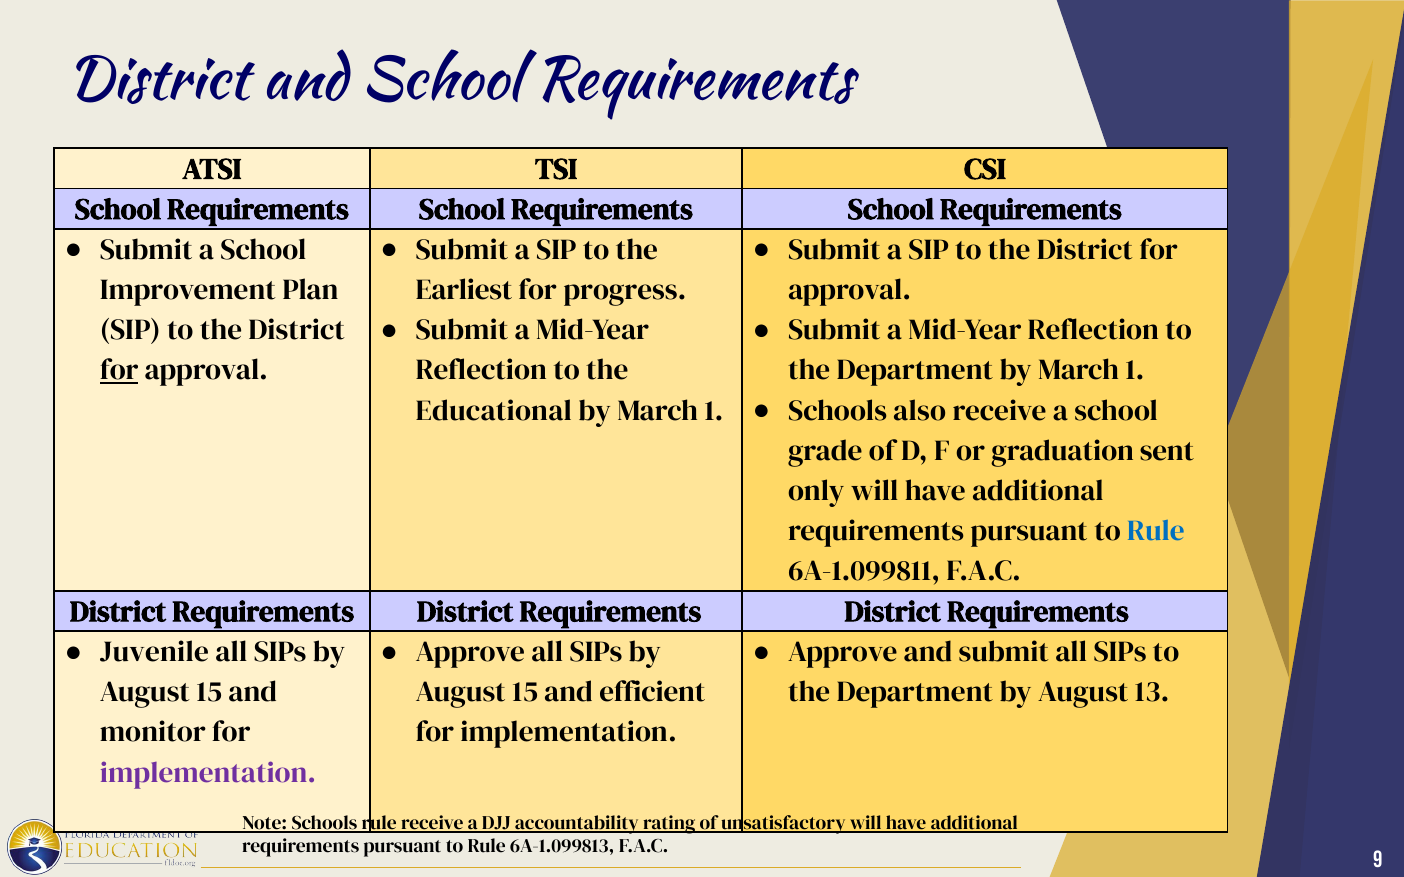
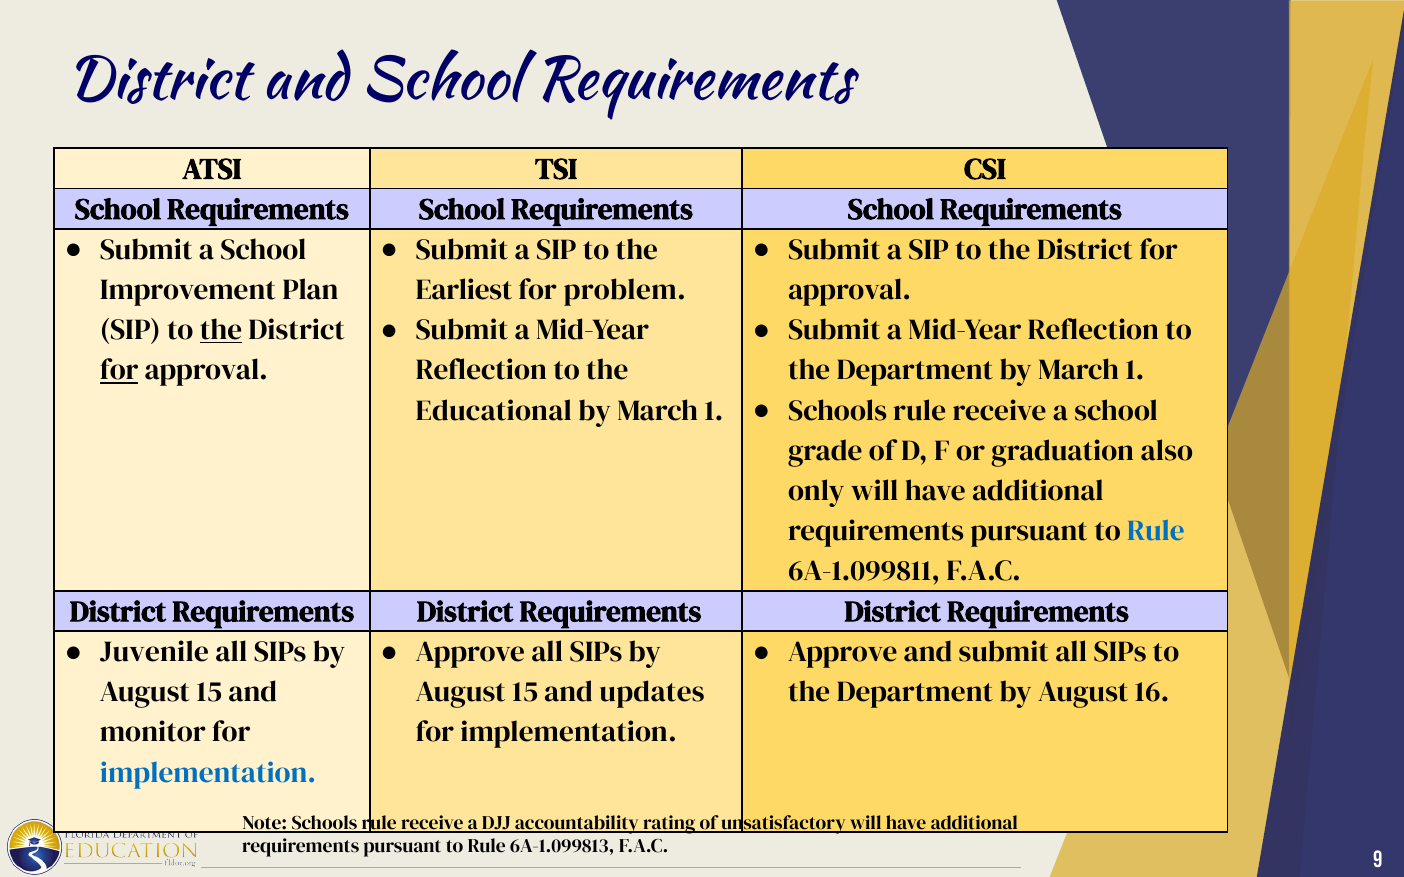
progress: progress -> problem (625, 290)
the underline: none -> present (221, 330)
also: also -> rule (920, 411)
sent: sent -> also (1167, 451)
efficient: efficient -> updates (652, 692)
13: 13 -> 16 (1152, 692)
implementation colour: purple -> blue (208, 773)
